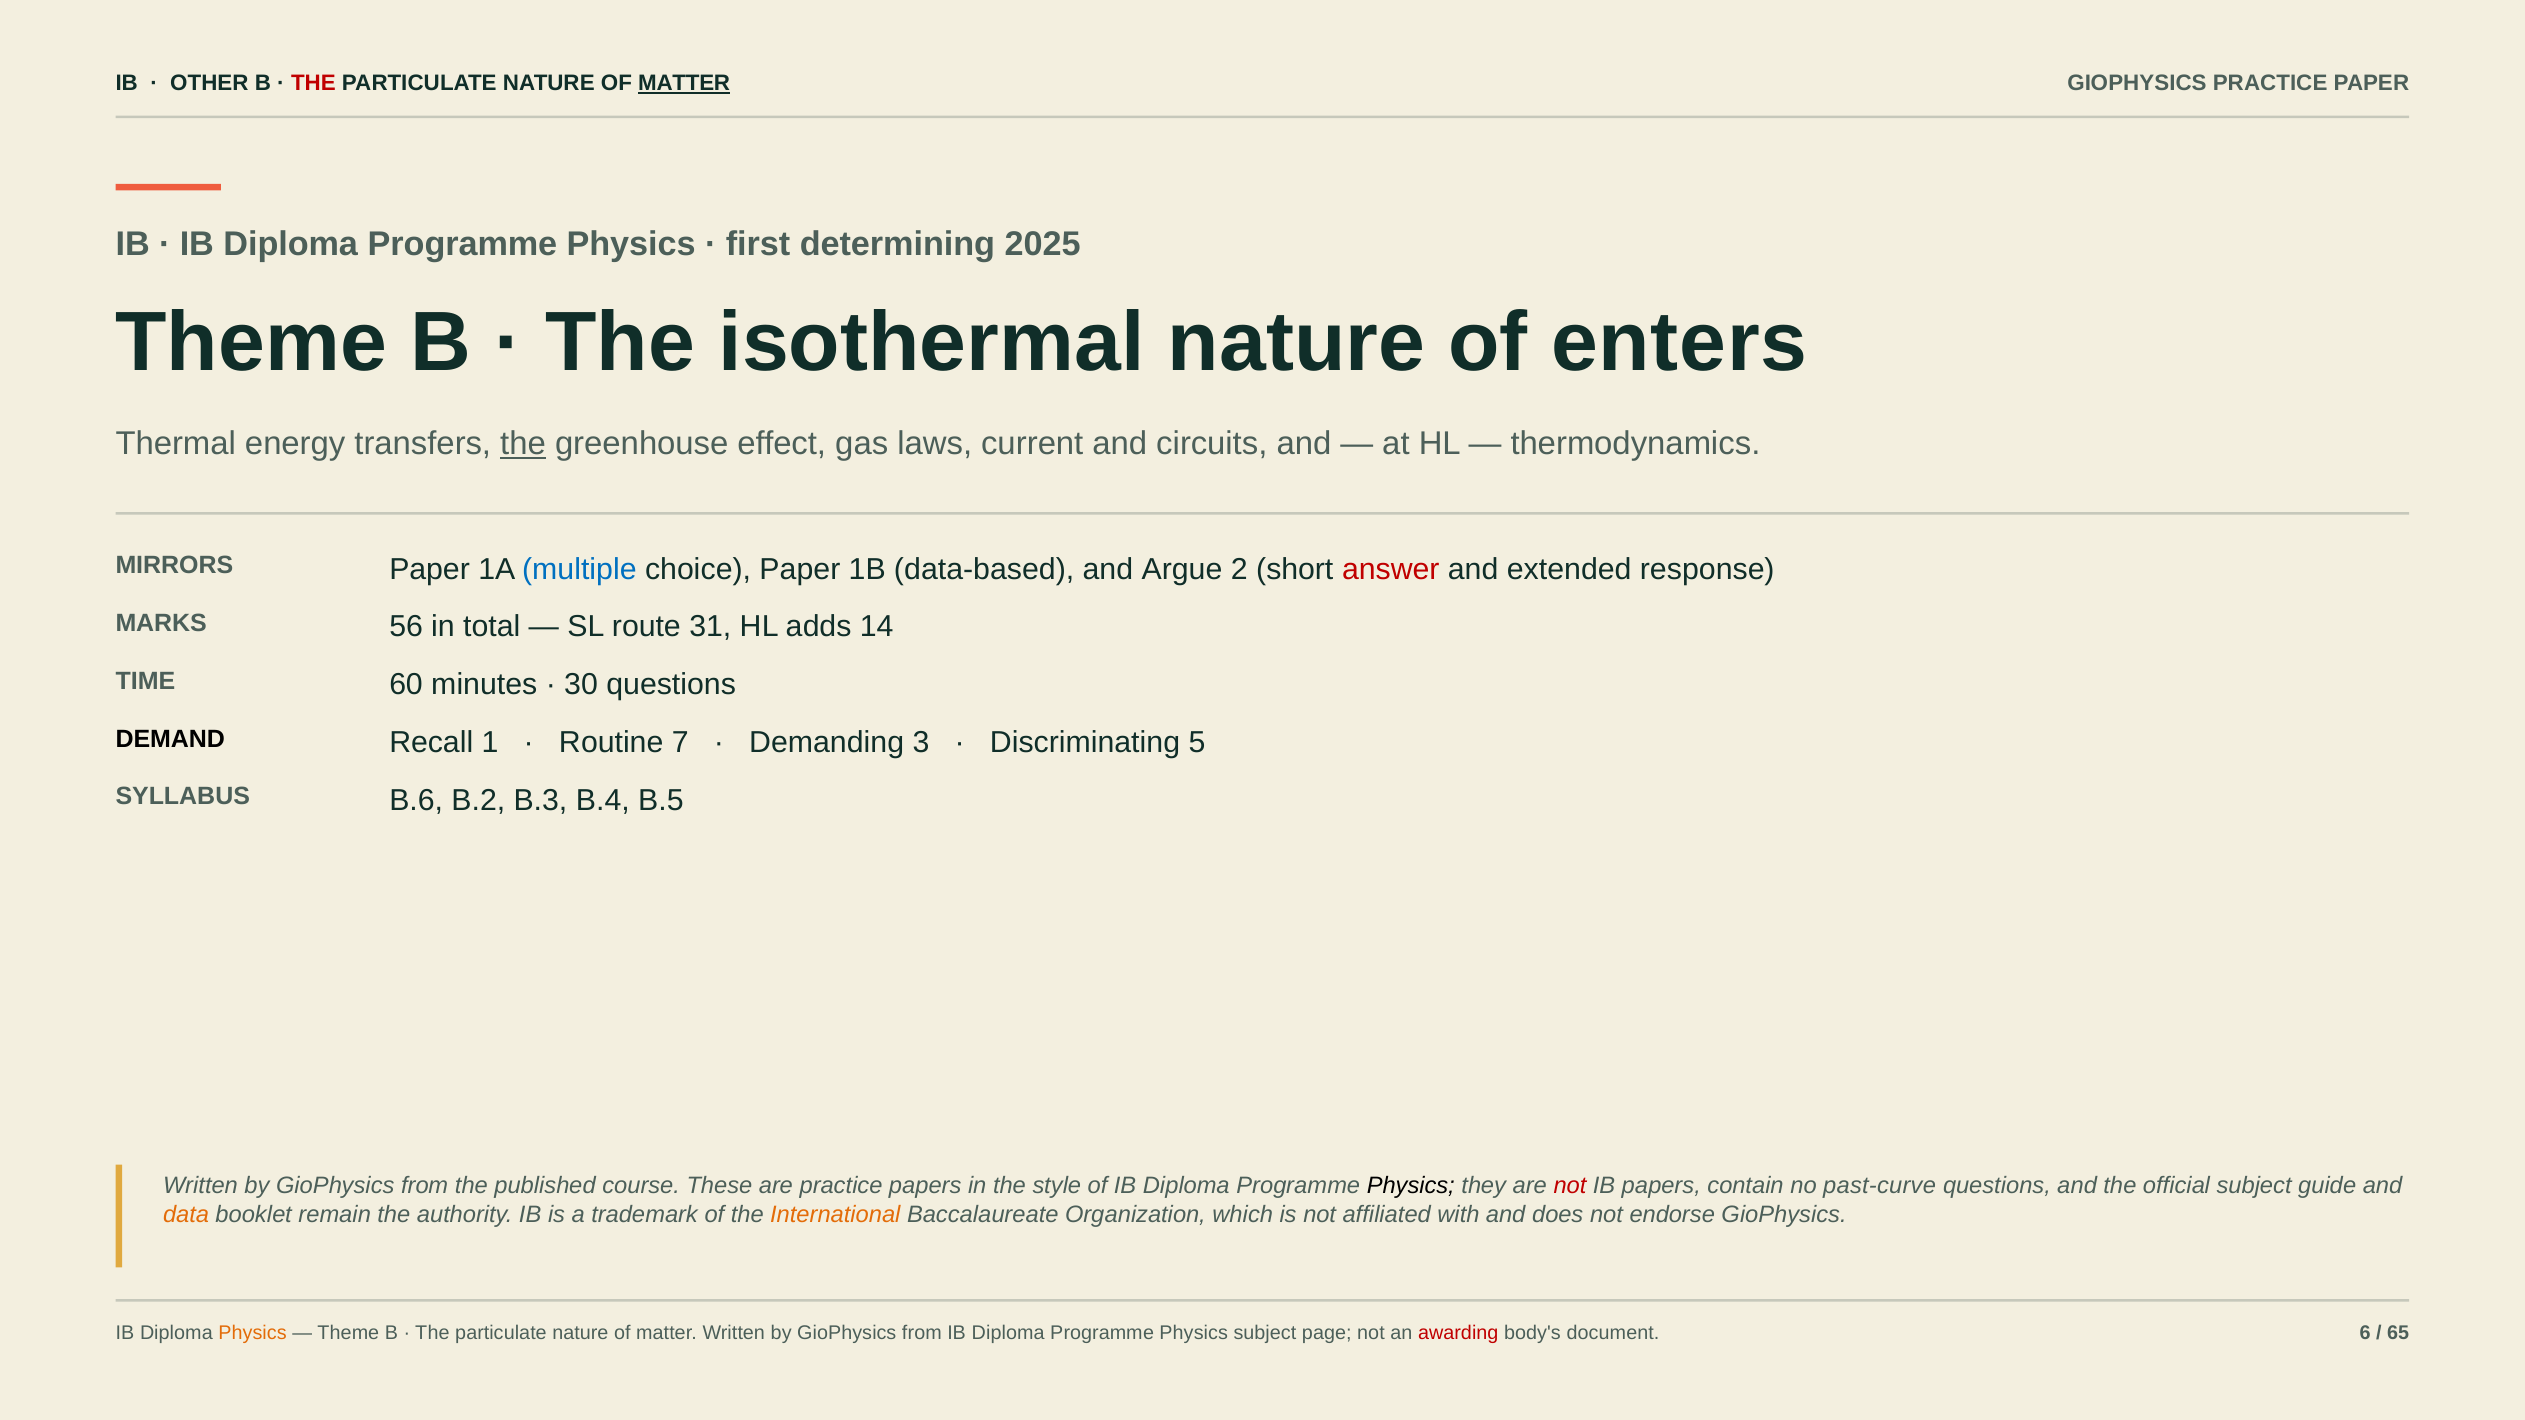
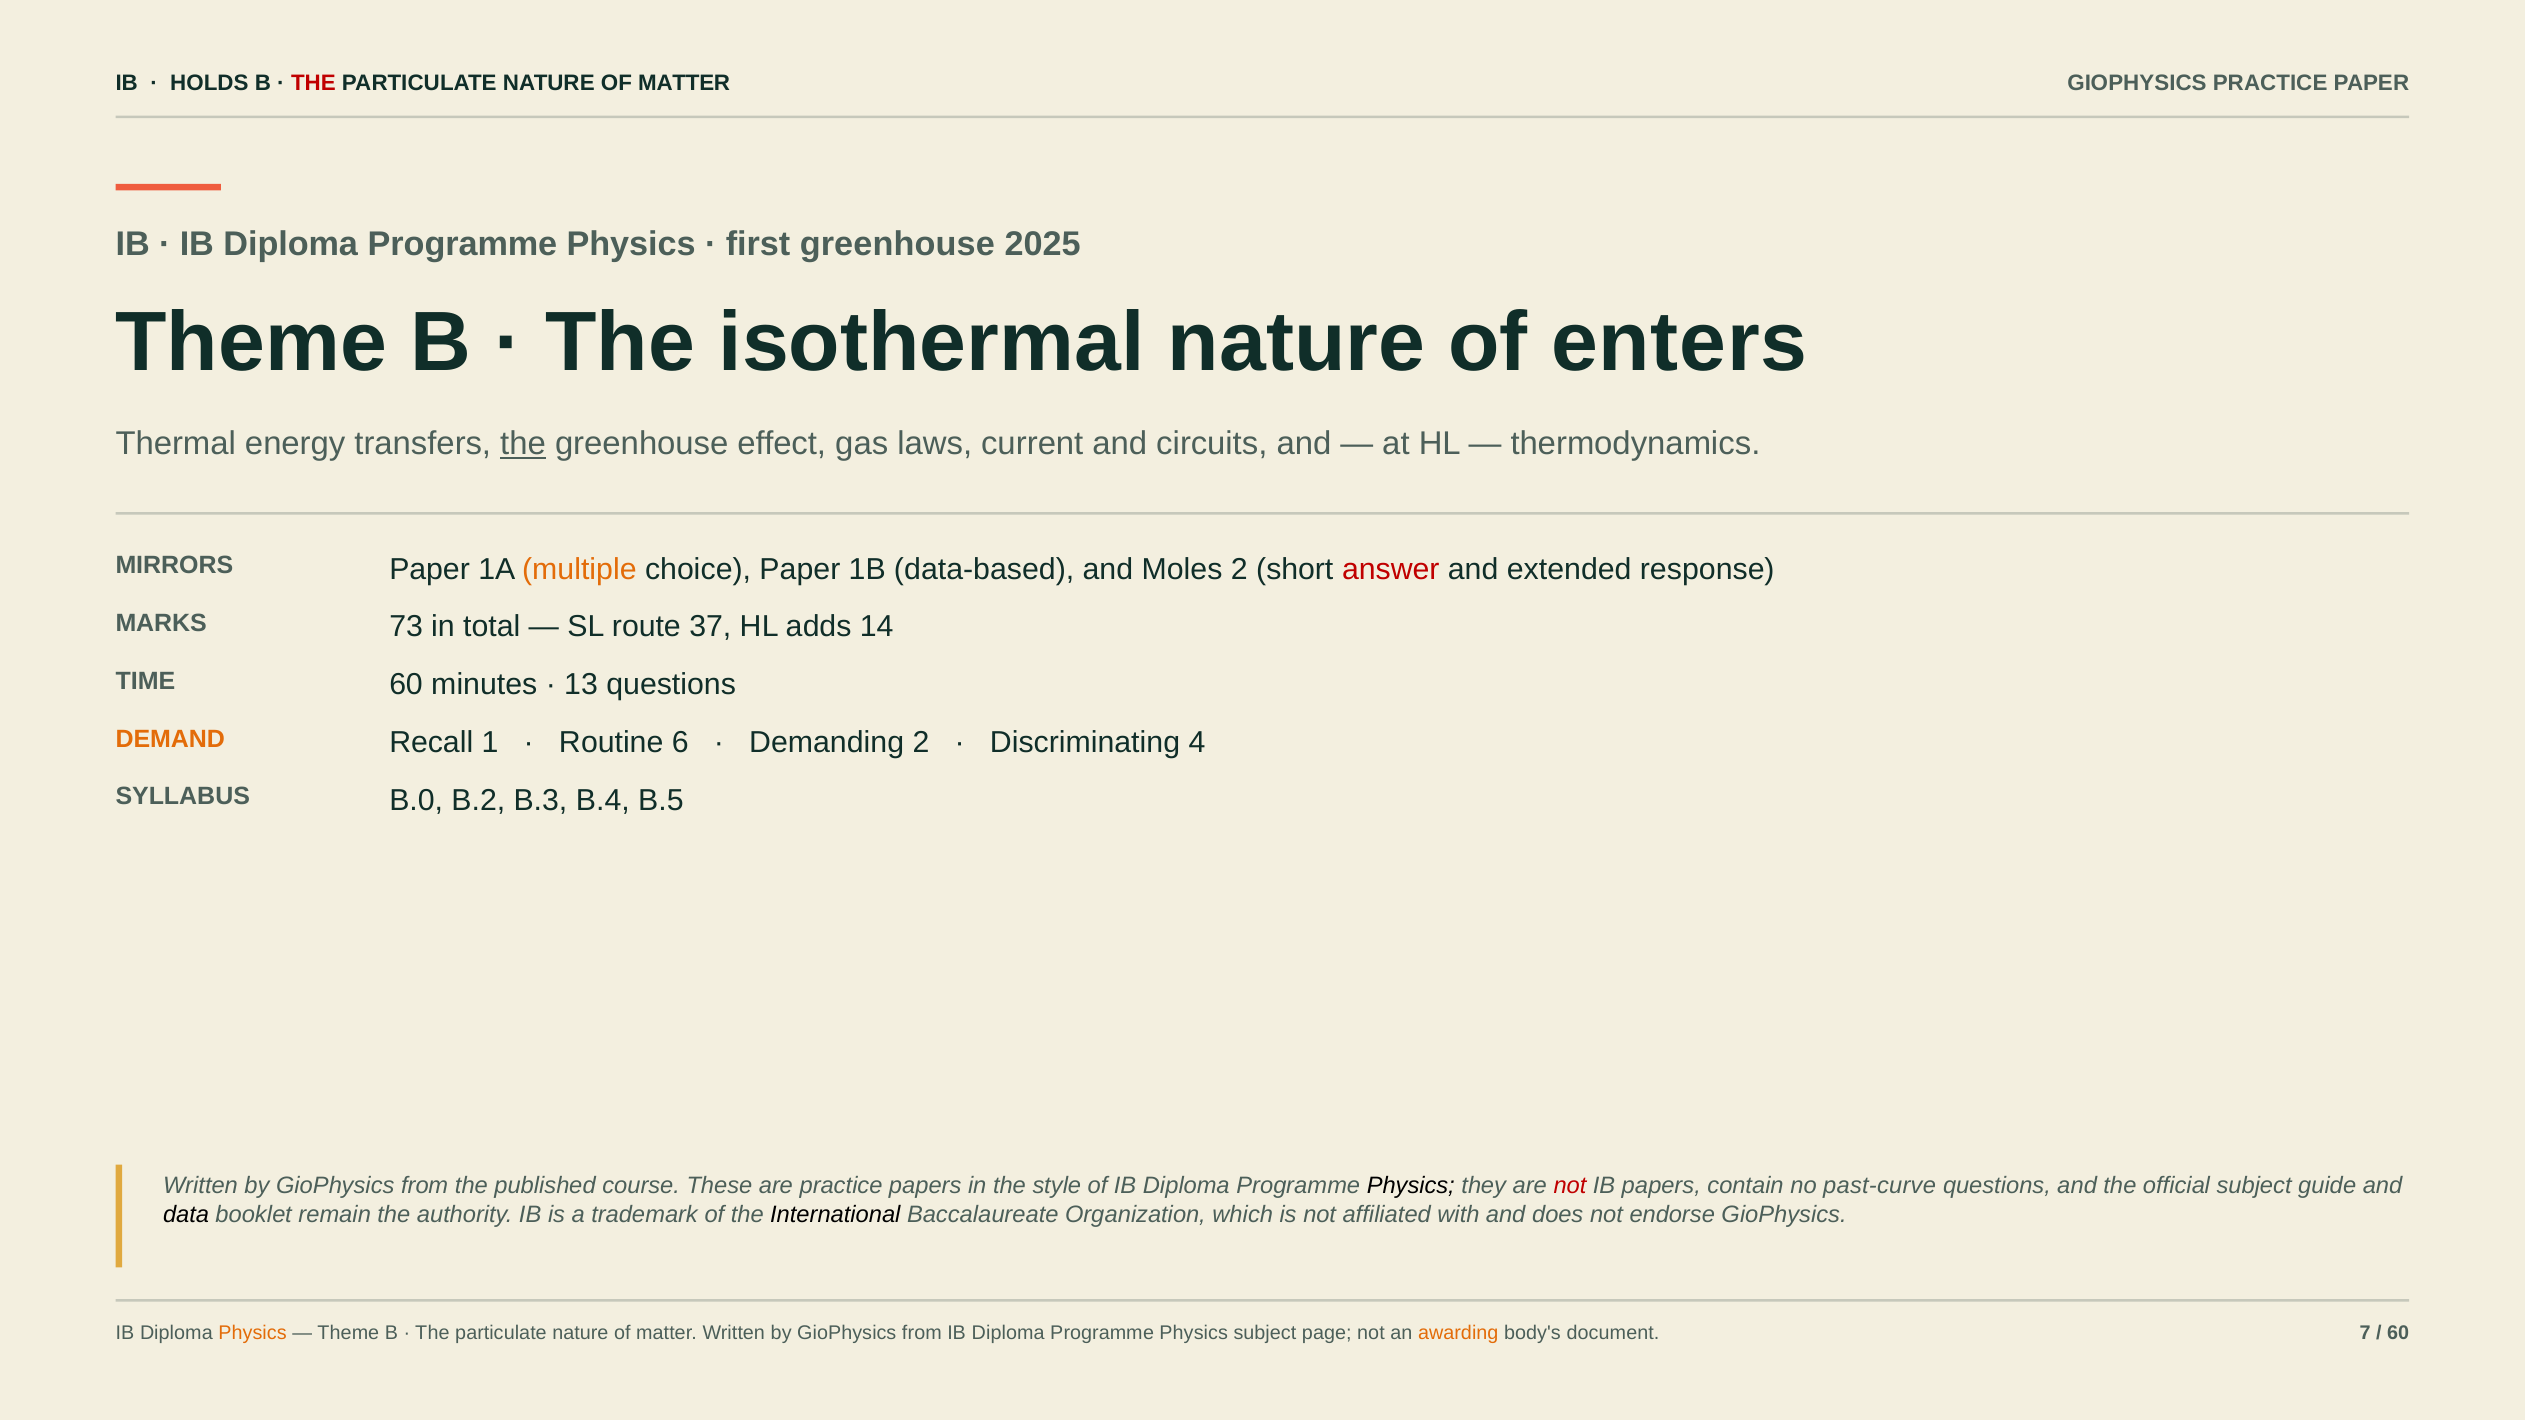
OTHER: OTHER -> HOLDS (209, 83)
MATTER underline: present -> none (684, 83)
first determining: determining -> greenhouse (897, 244)
multiple colour: blue -> orange (579, 569)
Argue: Argue -> Moles (1182, 569)
56: 56 -> 73 (406, 627)
31: 31 -> 37 (710, 627)
30: 30 -> 13 (581, 685)
DEMAND colour: black -> orange (170, 739)
7: 7 -> 6 (680, 743)
Demanding 3: 3 -> 2 (921, 743)
5: 5 -> 4 (1197, 743)
B.6: B.6 -> B.0 (416, 800)
data colour: orange -> black (186, 1214)
International colour: orange -> black (835, 1214)
awarding colour: red -> orange (1458, 1333)
6: 6 -> 7 (2365, 1333)
65: 65 -> 60 (2398, 1333)
